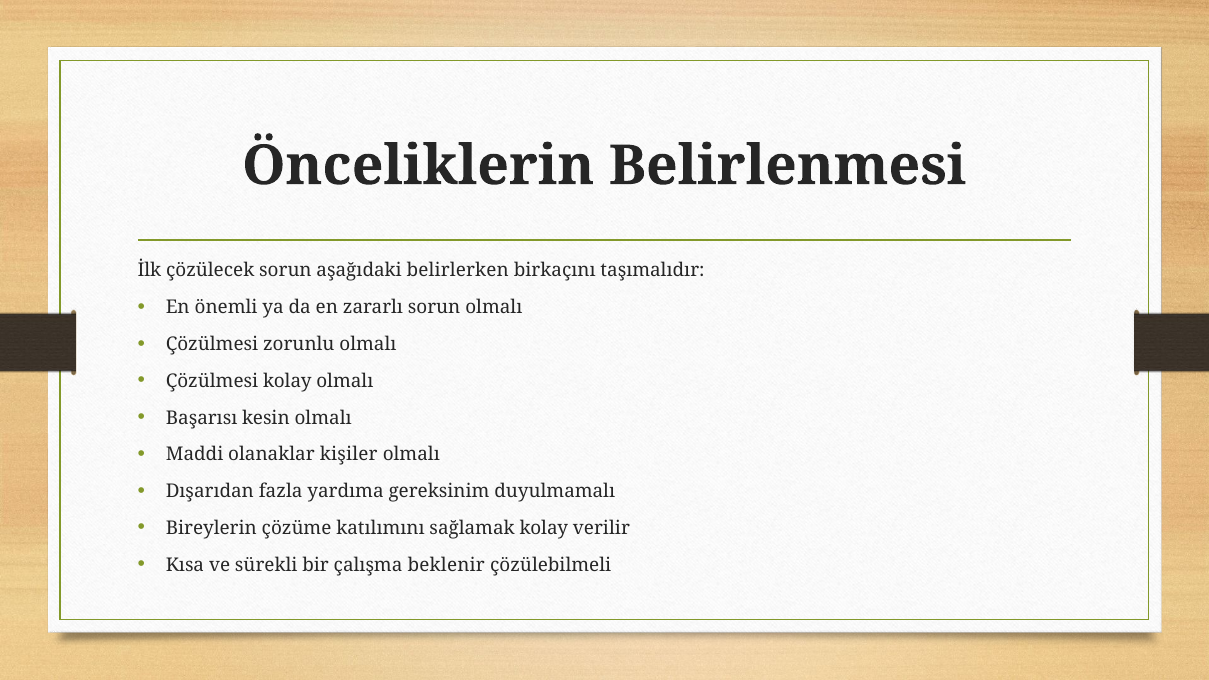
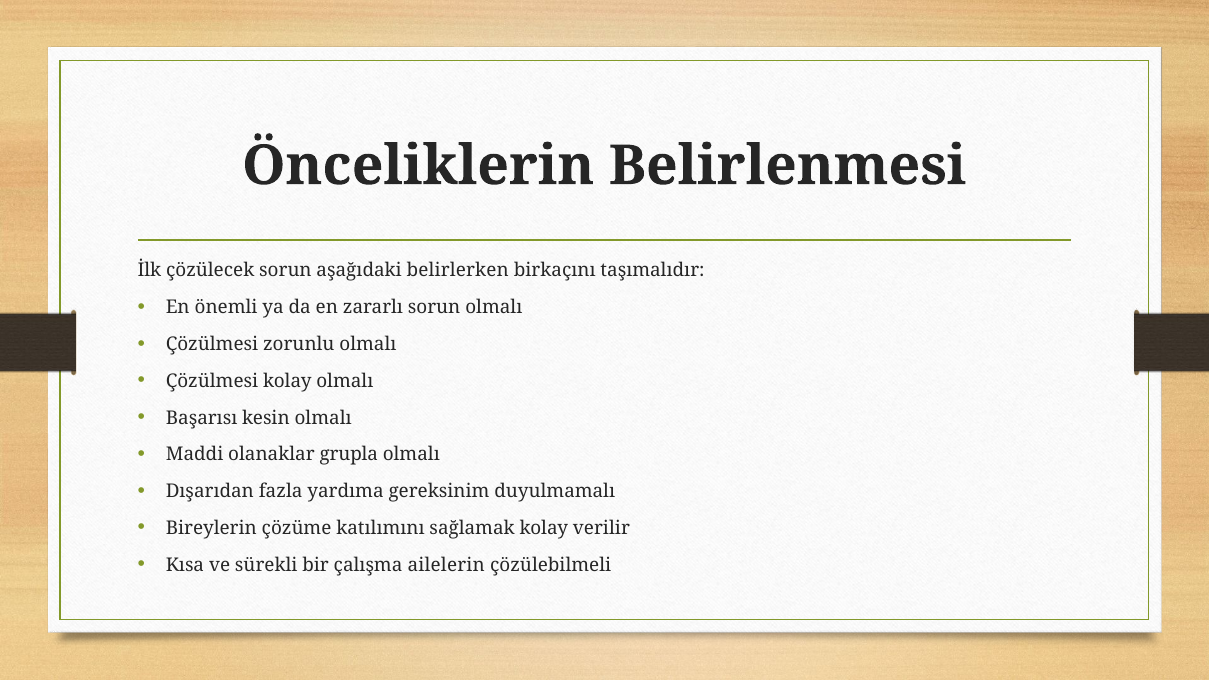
kişiler: kişiler -> grupla (349, 455)
beklenir: beklenir -> ailelerin (446, 565)
